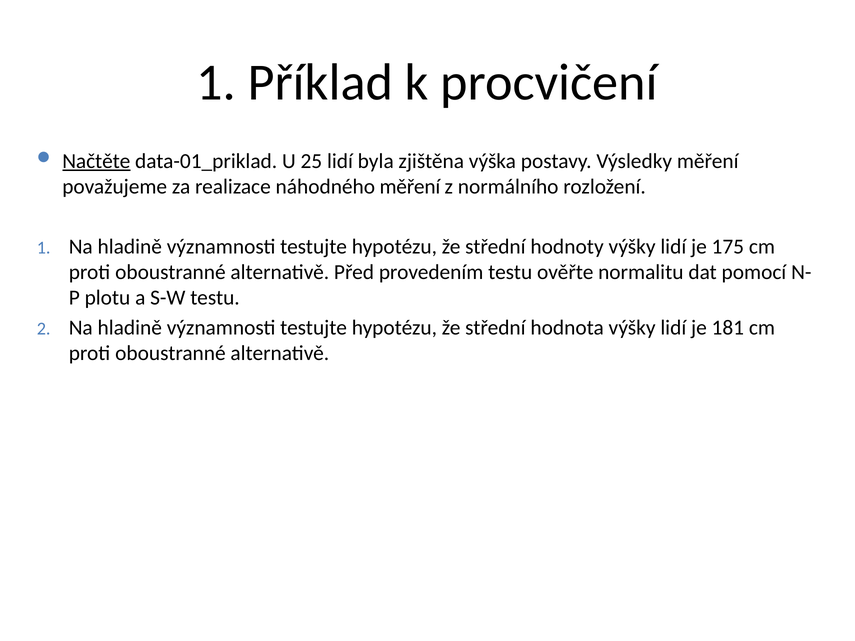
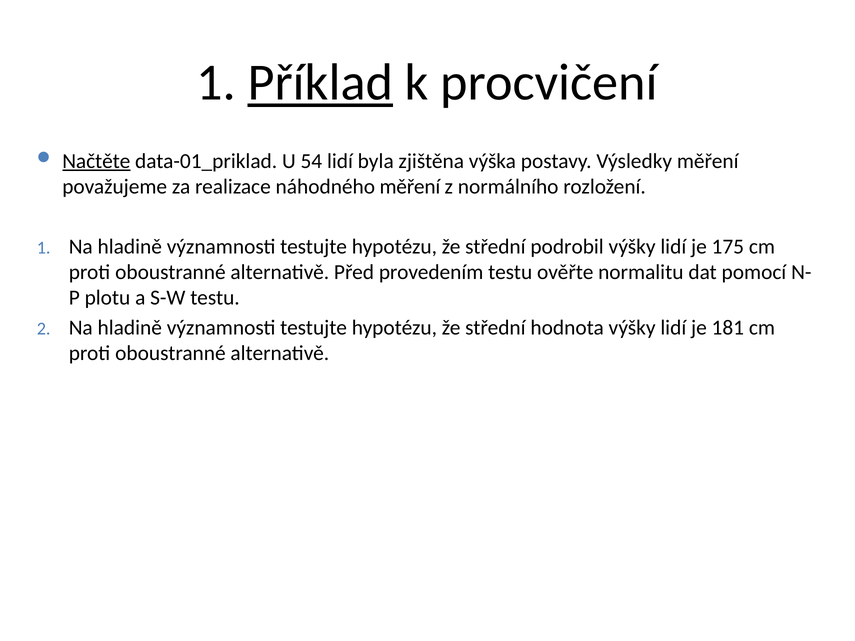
Příklad underline: none -> present (320, 83)
25: 25 -> 54 (311, 161)
hodnoty: hodnoty -> podrobil (567, 247)
